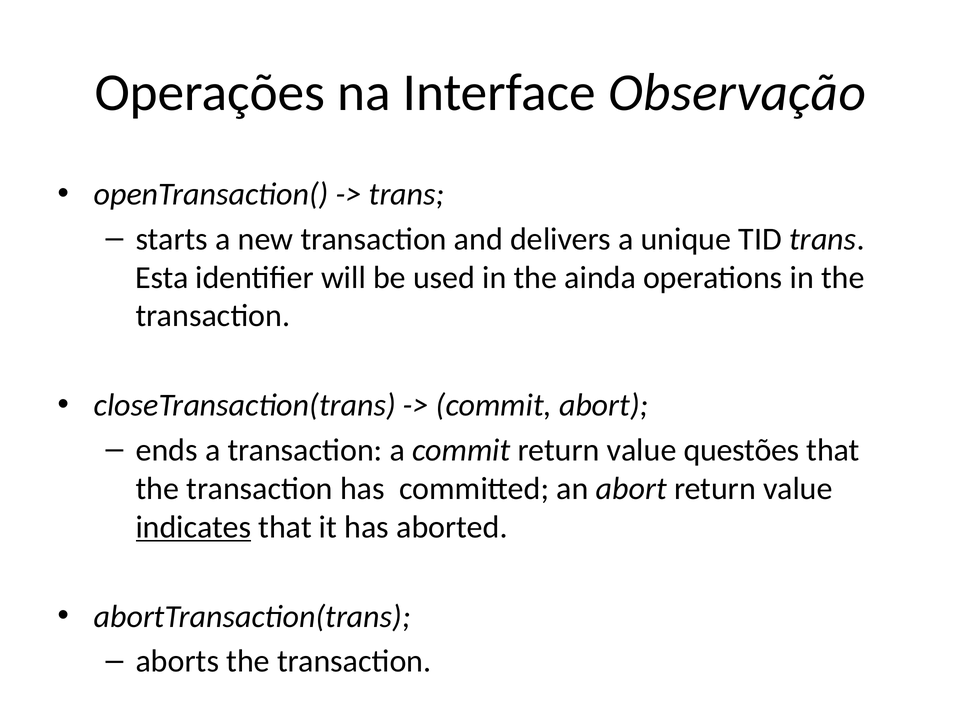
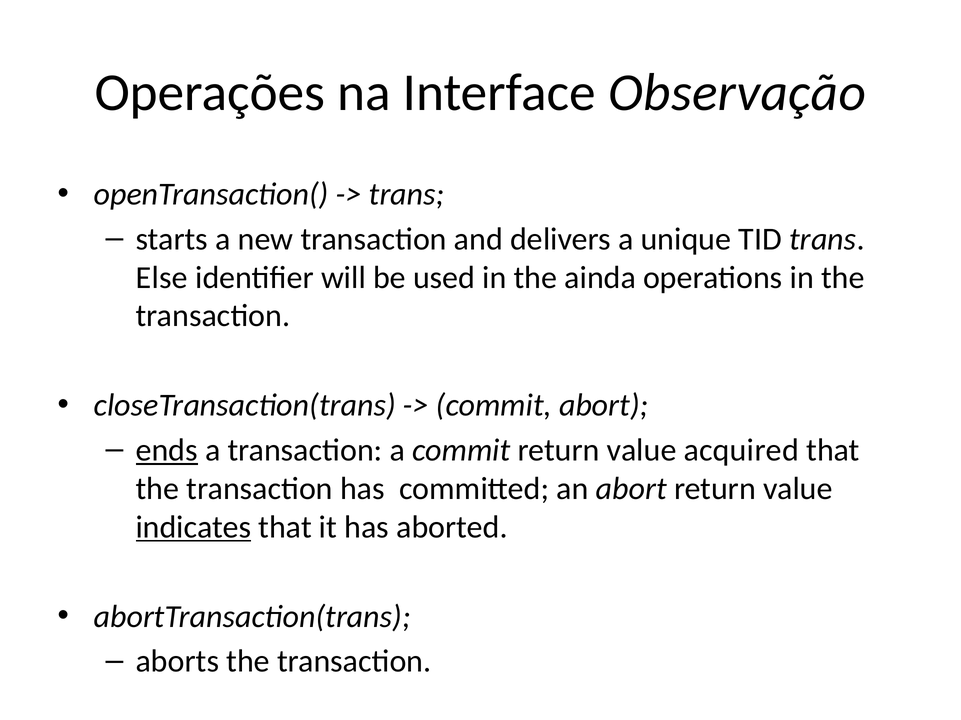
Esta: Esta -> Else (162, 278)
ends underline: none -> present (167, 451)
questões: questões -> acquired (741, 451)
